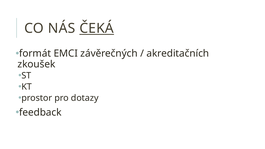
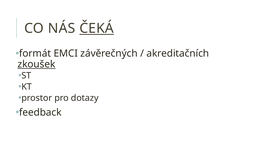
zkoušek underline: none -> present (36, 64)
